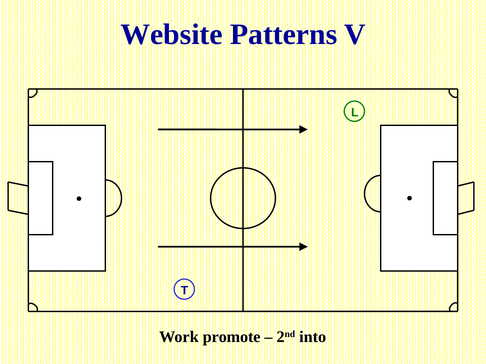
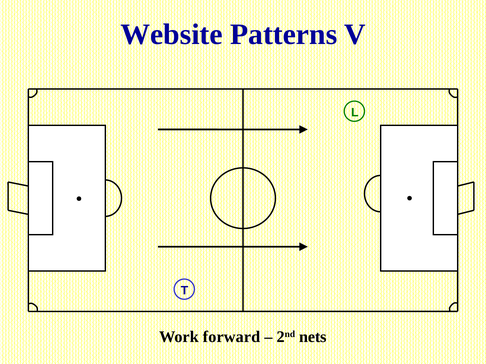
promote: promote -> forward (231, 337)
into: into -> nets (313, 337)
